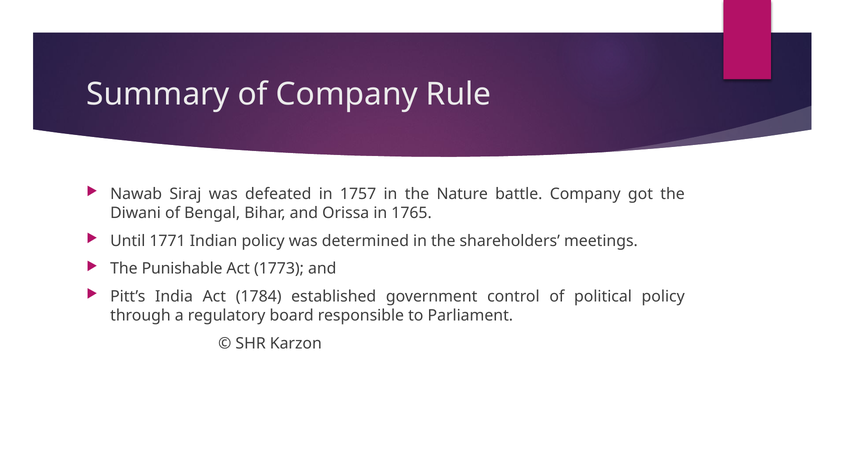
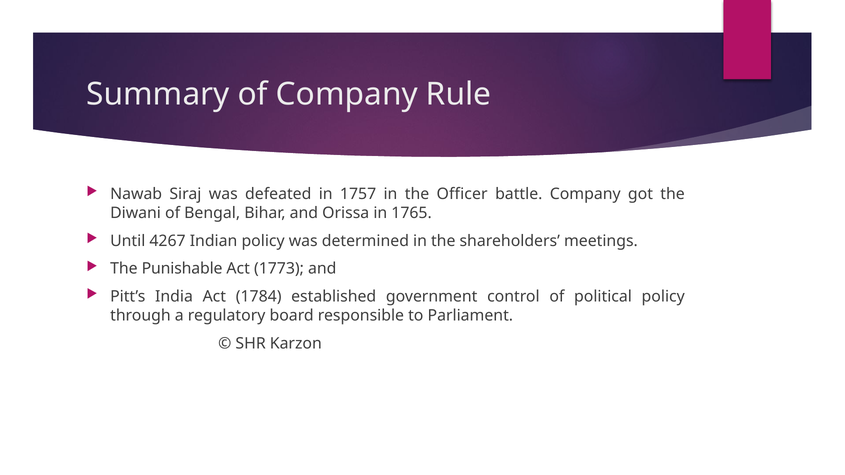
Nature: Nature -> Officer (462, 194)
1771: 1771 -> 4267 (168, 241)
